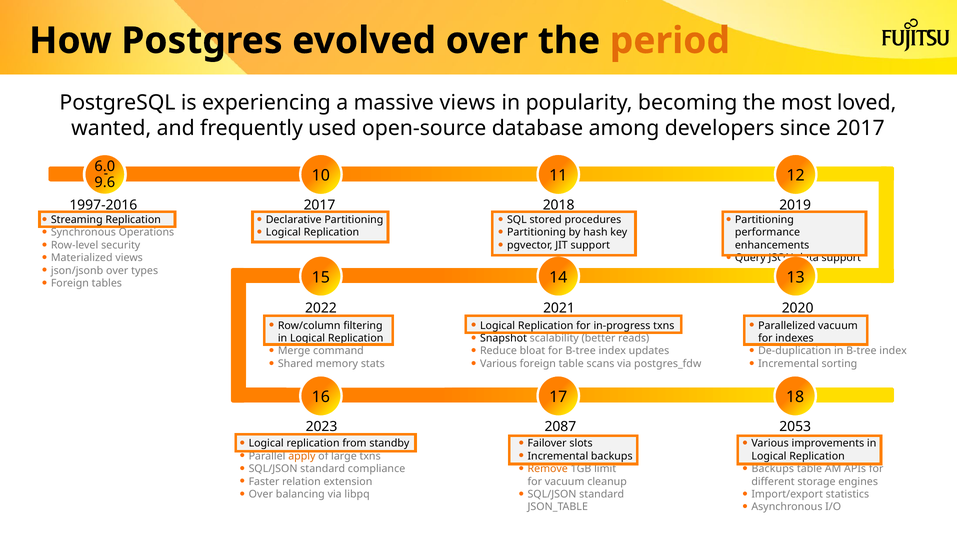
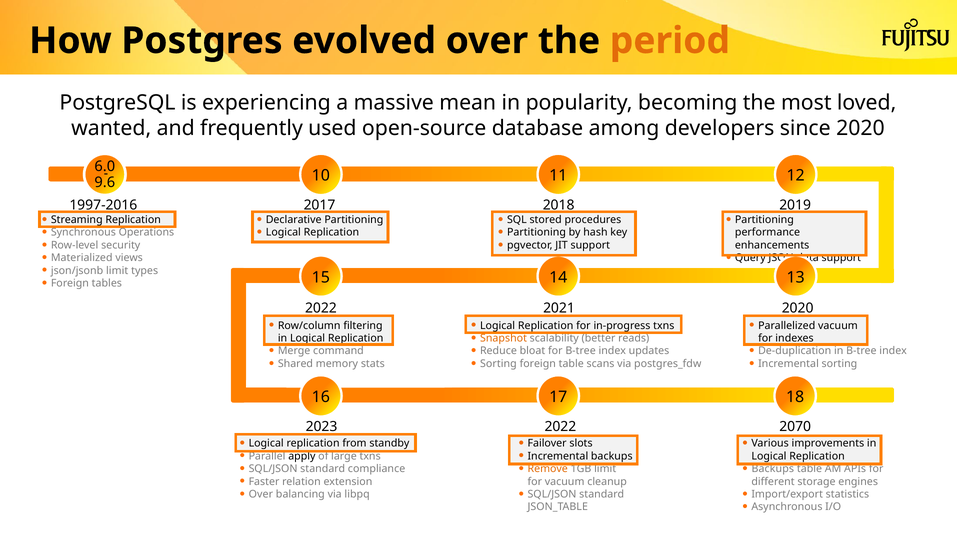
massive views: views -> mean (468, 103)
2017: 2017 -> 2020 (860, 128)
json/jsonb over: over -> limit (117, 271)
Snapshot colour: black -> orange (504, 338)
Various: Various -> Sorting (498, 364)
2087: 2087 -> 2022 (560, 427)
2053: 2053 -> 2070 (795, 427)
apply colour: orange -> black (302, 456)
